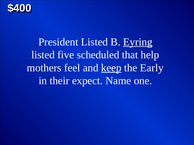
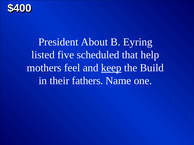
President Listed: Listed -> About (94, 42)
Eyring underline: present -> none (138, 42)
Early: Early -> Build (152, 68)
expect: expect -> fathers (87, 81)
